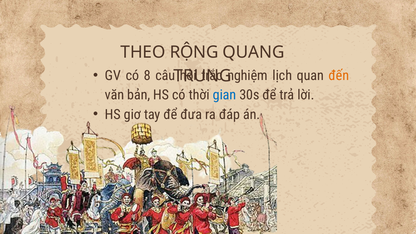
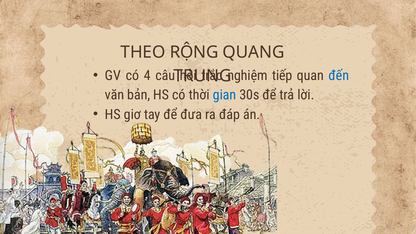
8: 8 -> 4 (147, 76)
lịch: lịch -> tiếp (282, 76)
đến colour: orange -> blue (339, 76)
